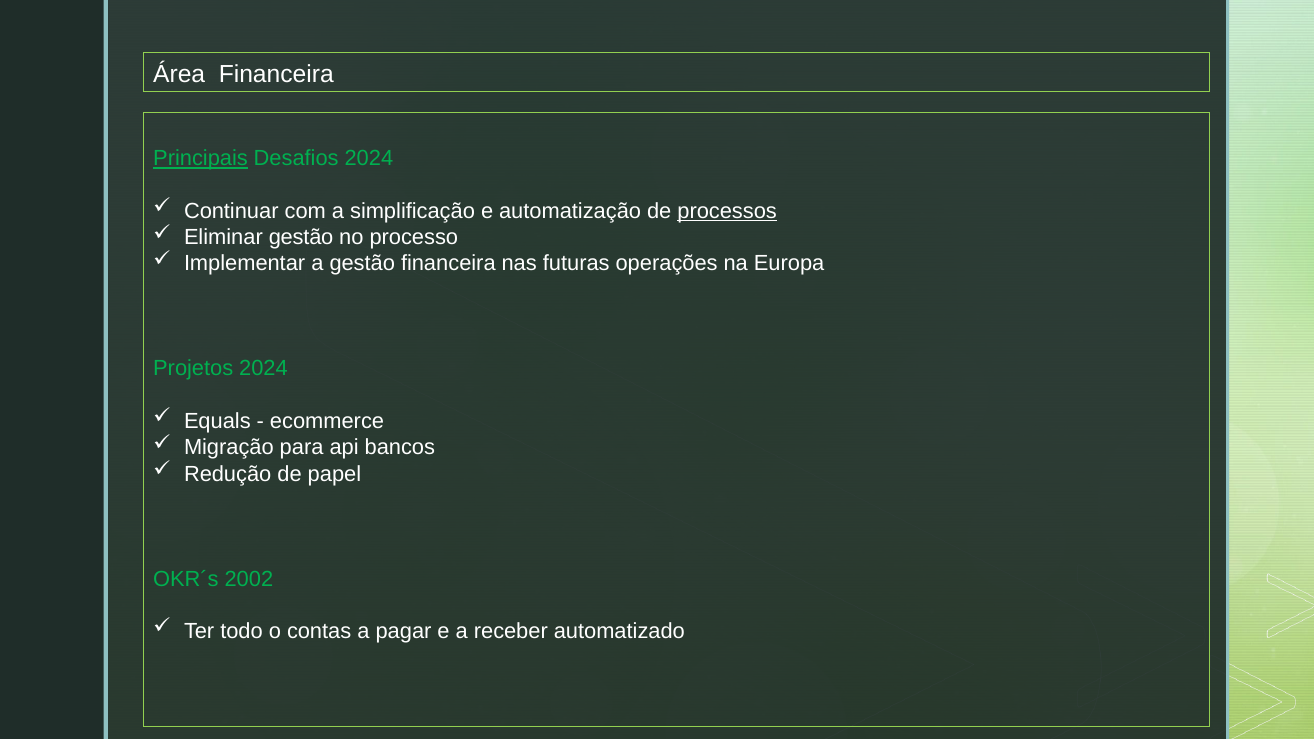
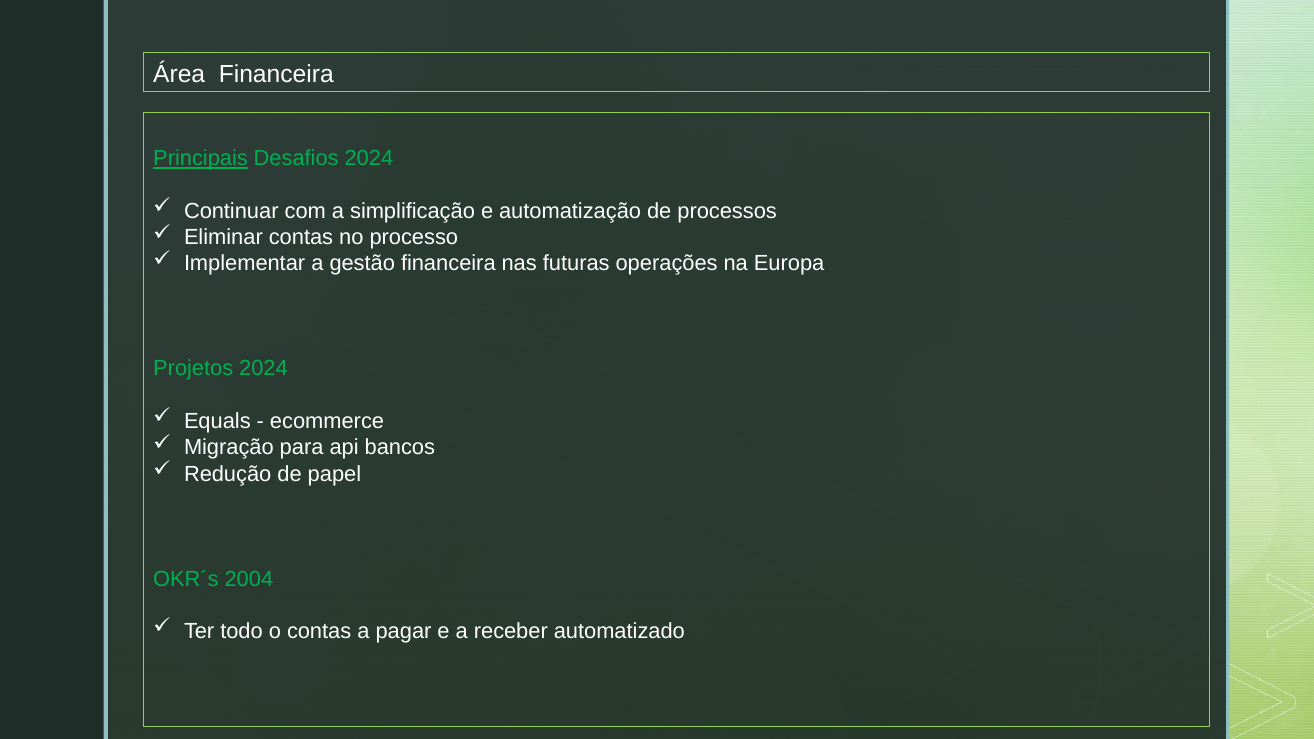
processos underline: present -> none (727, 211)
Eliminar gestão: gestão -> contas (301, 237)
2002: 2002 -> 2004 (249, 579)
